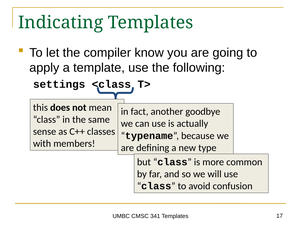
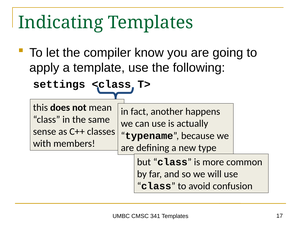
goodbye: goodbye -> happens (203, 112)
